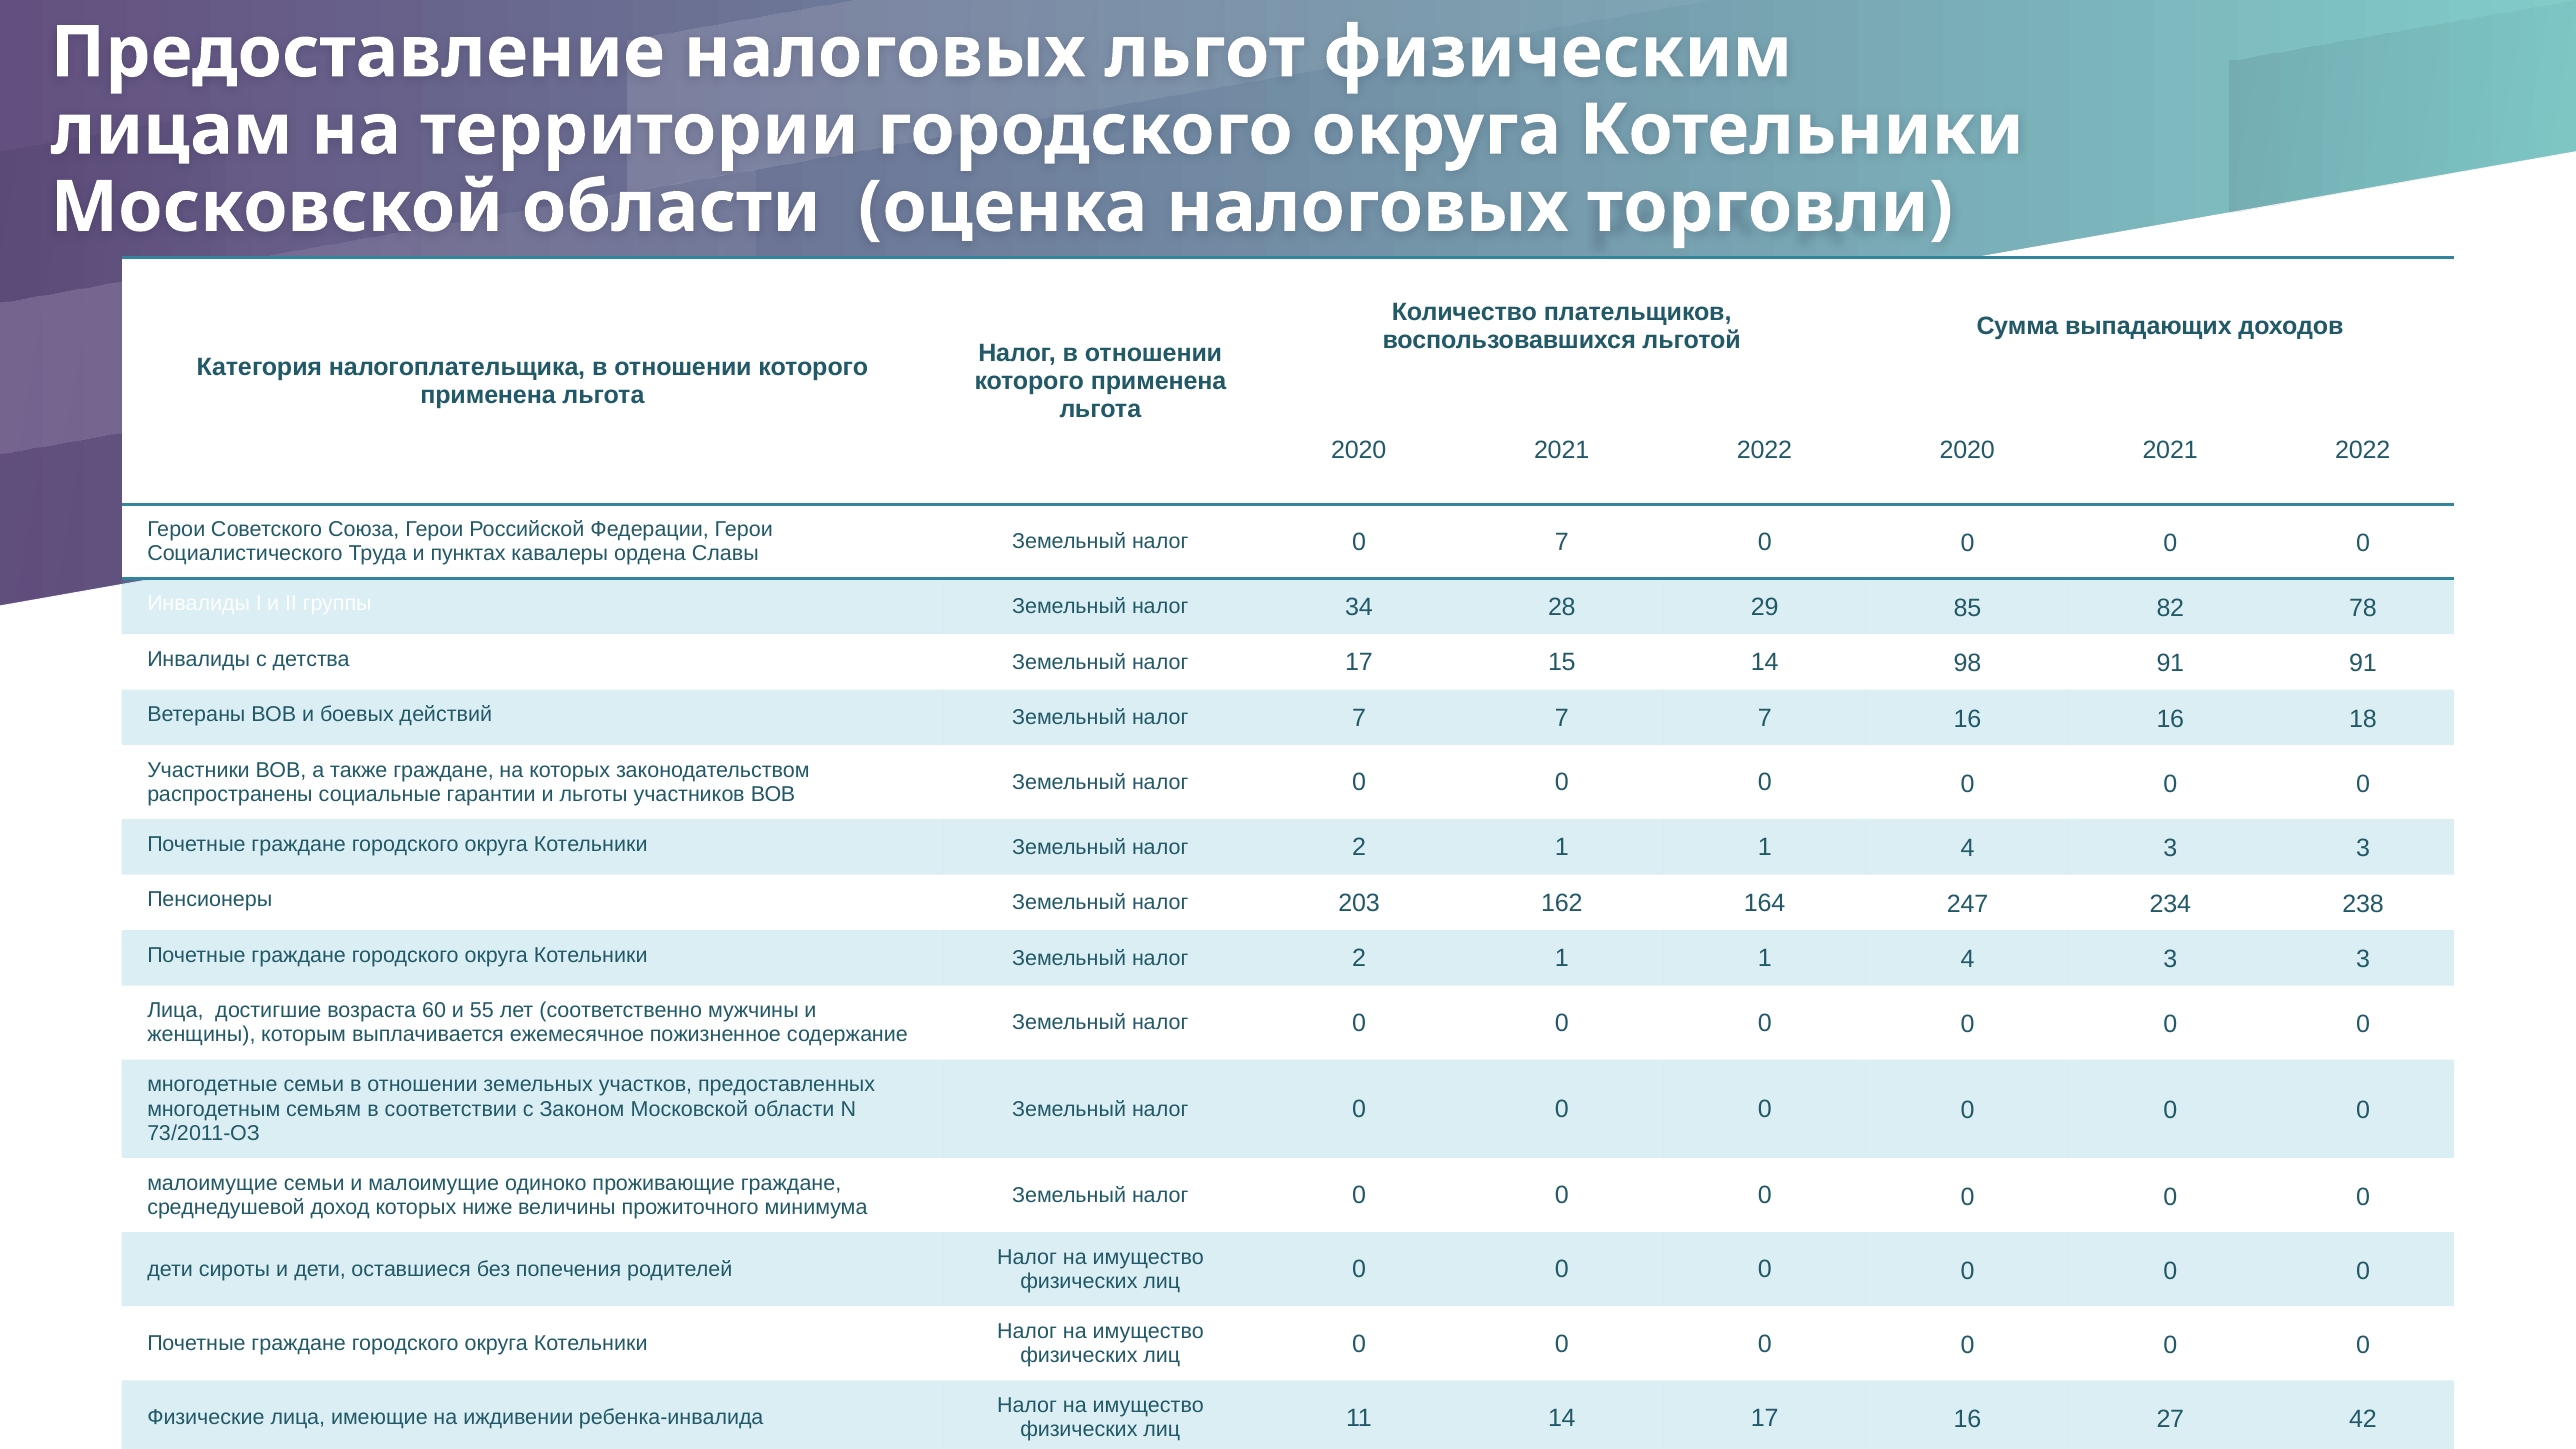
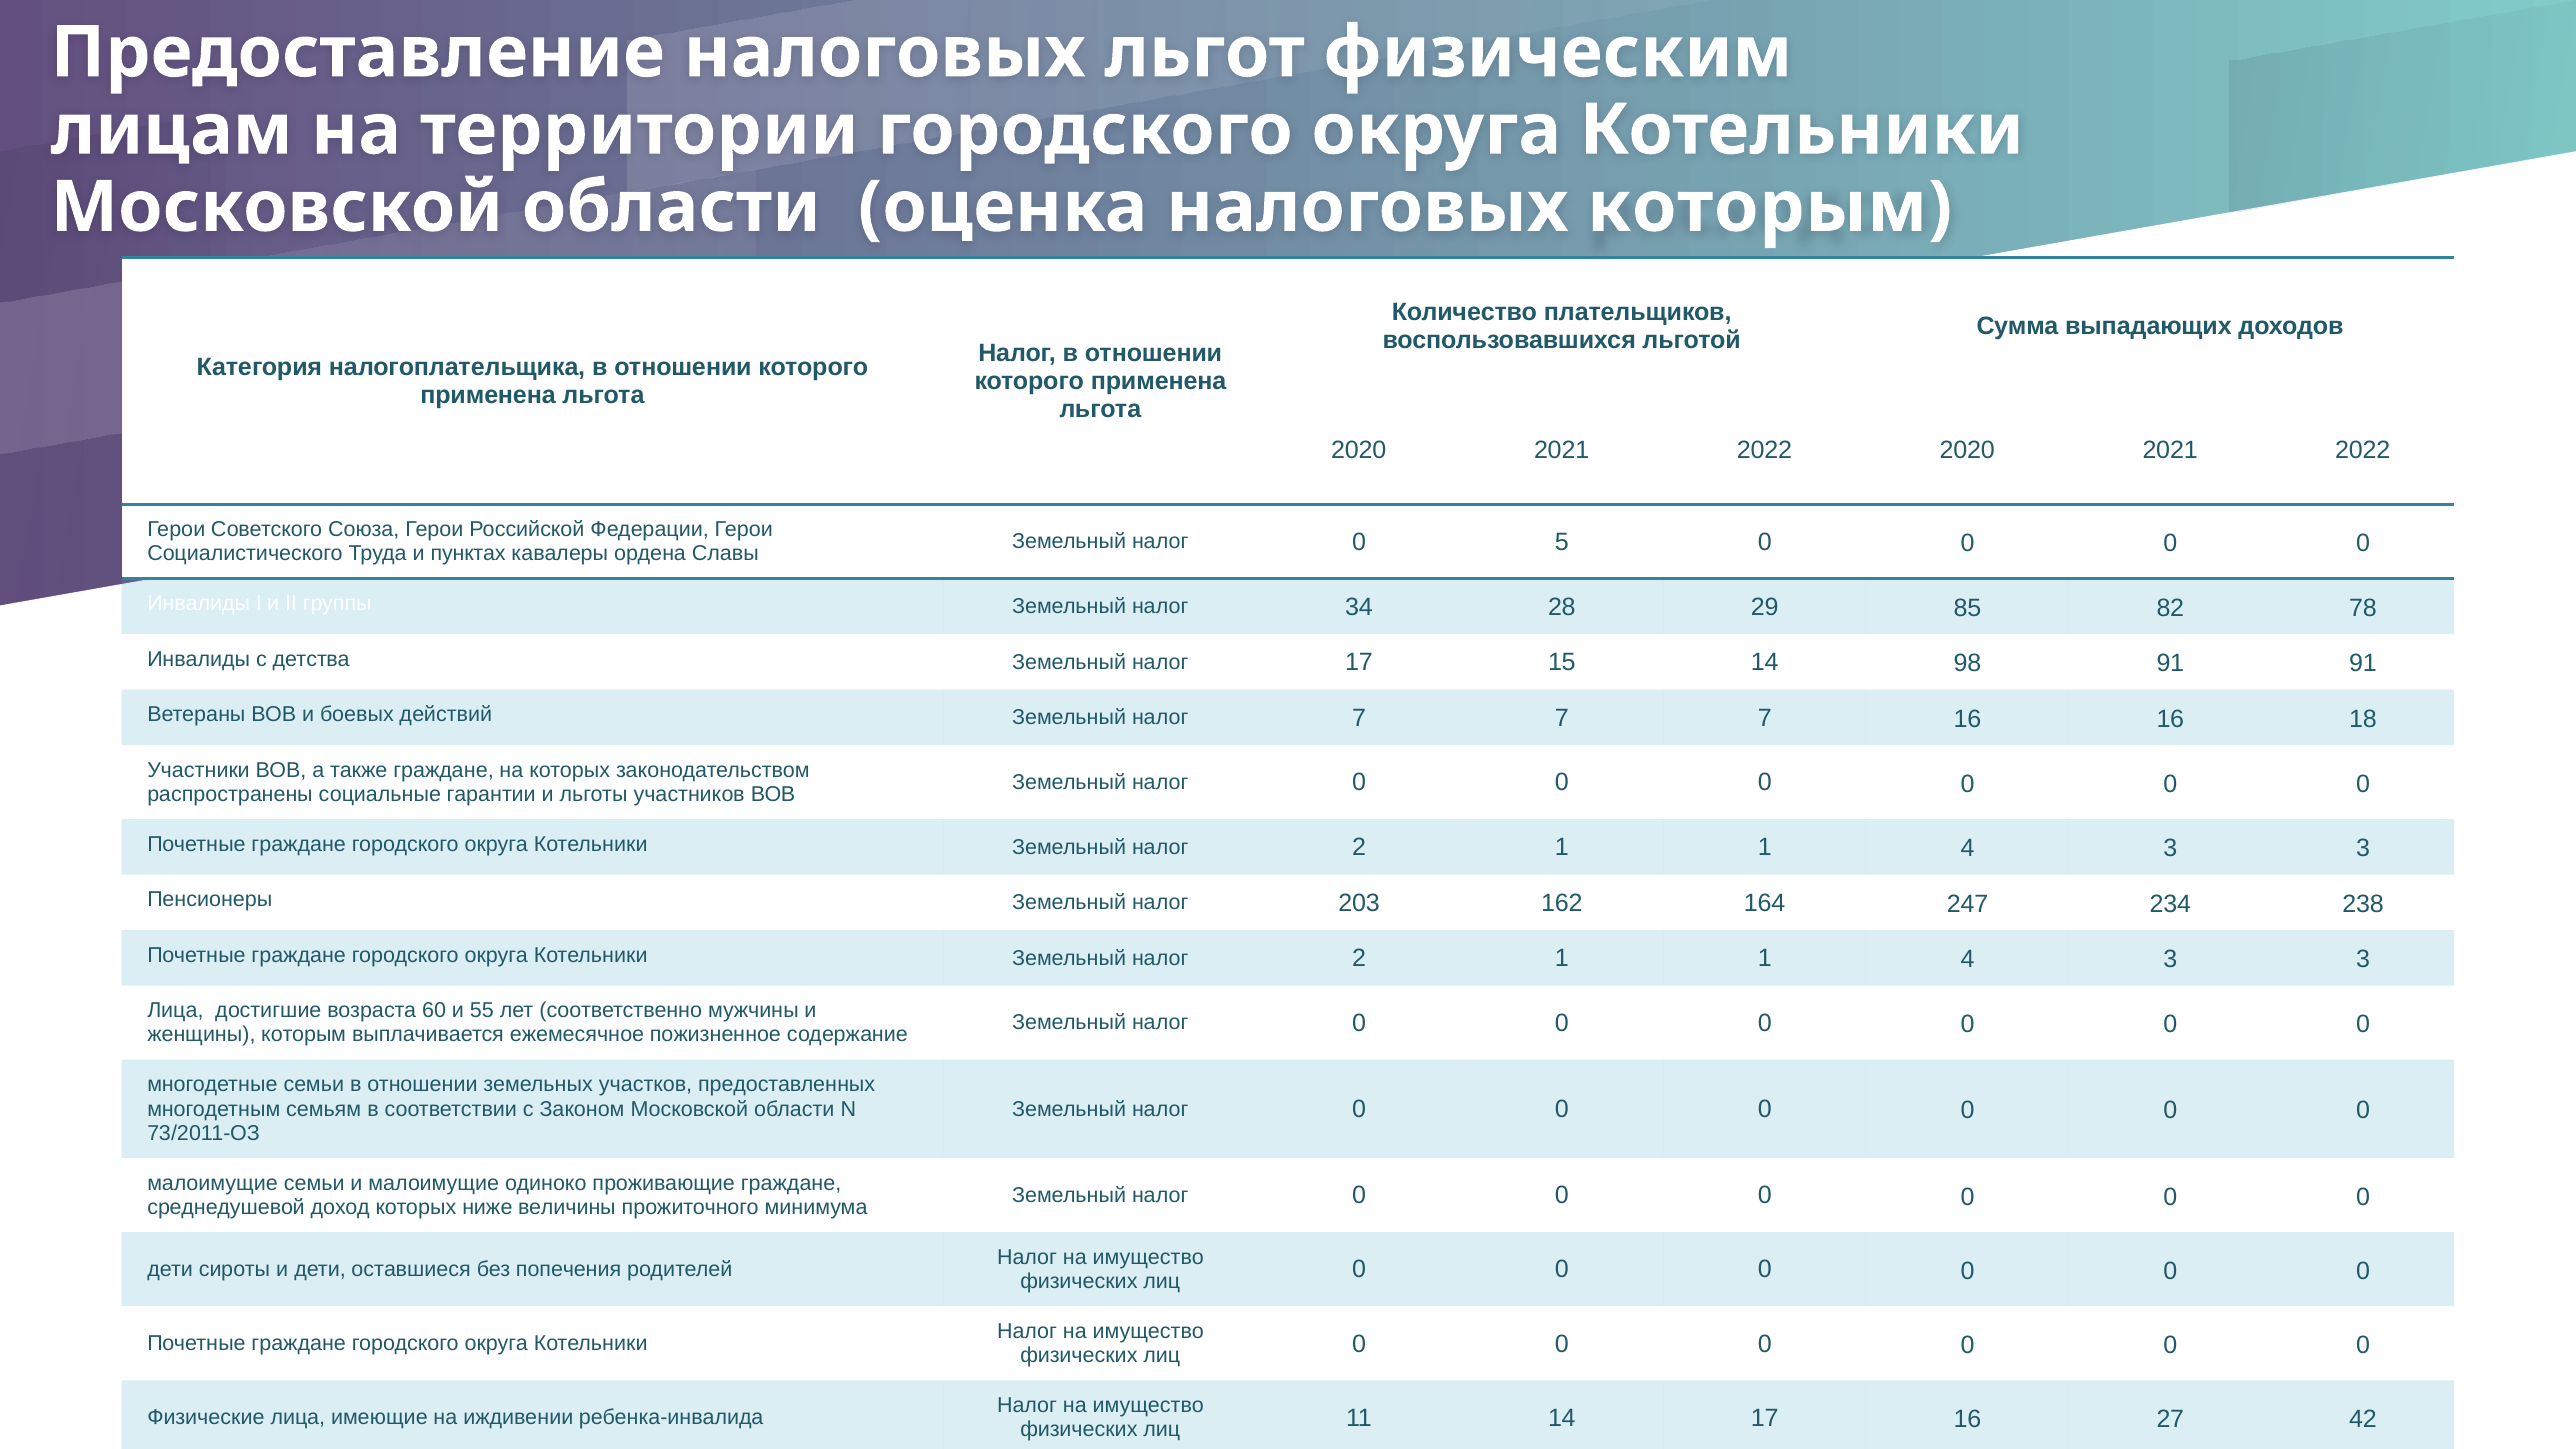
налоговых торговли: торговли -> которым (1770, 207)
0 7: 7 -> 5 (1562, 542)
